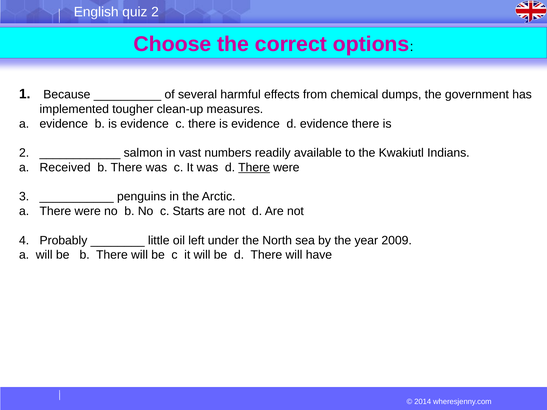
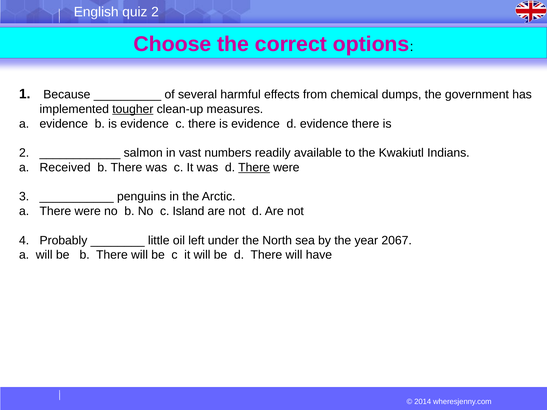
tougher underline: none -> present (133, 109)
Starts: Starts -> Island (188, 211)
2009: 2009 -> 2067 (397, 241)
